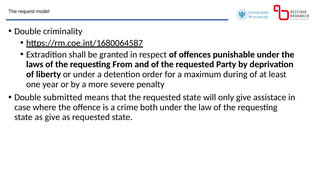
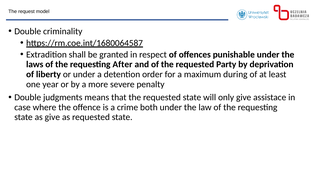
From: From -> After (122, 65)
submitted: submitted -> judgments (63, 98)
